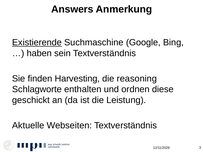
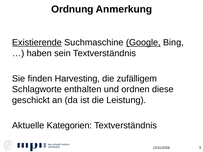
Answers: Answers -> Ordnung (72, 9)
Google underline: none -> present (143, 43)
reasoning: reasoning -> zufälligem (137, 79)
Webseiten: Webseiten -> Kategorien (69, 126)
